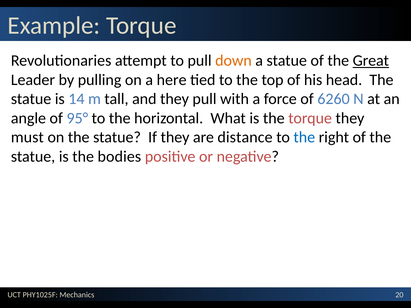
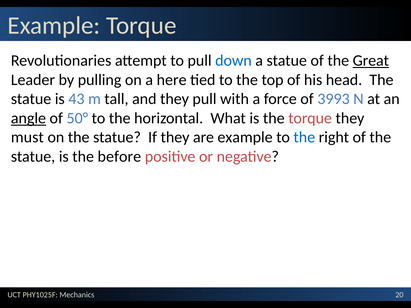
down colour: orange -> blue (233, 61)
14: 14 -> 43 (76, 99)
6260: 6260 -> 3993 (334, 99)
angle underline: none -> present (28, 118)
95°: 95° -> 50° (77, 118)
are distance: distance -> example (245, 137)
bodies: bodies -> before (119, 157)
